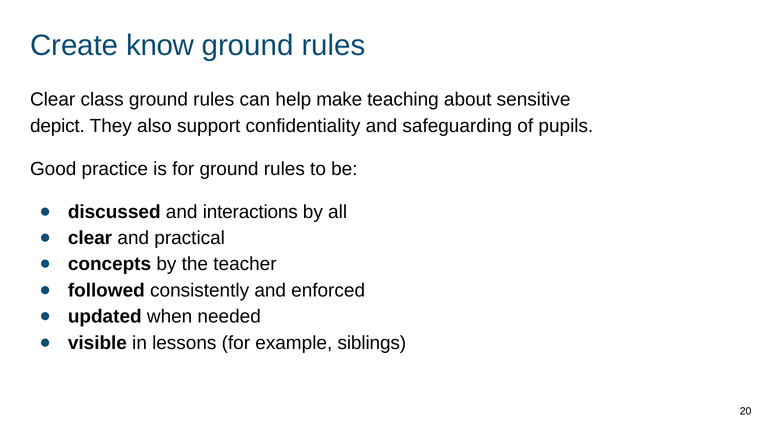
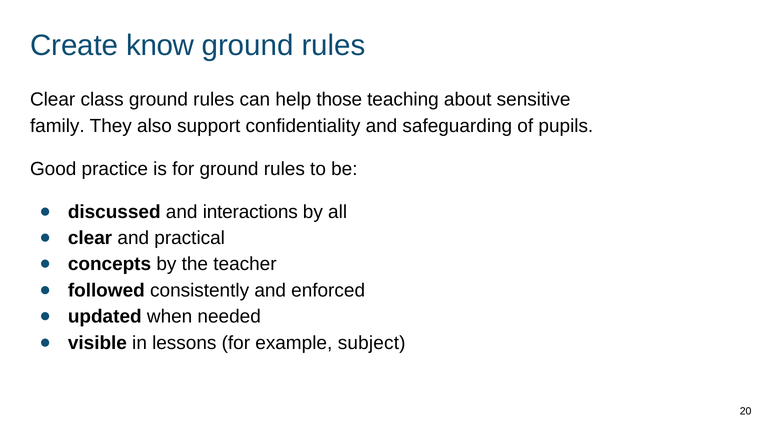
make: make -> those (339, 100)
depict: depict -> family (57, 126)
siblings: siblings -> subject (372, 343)
